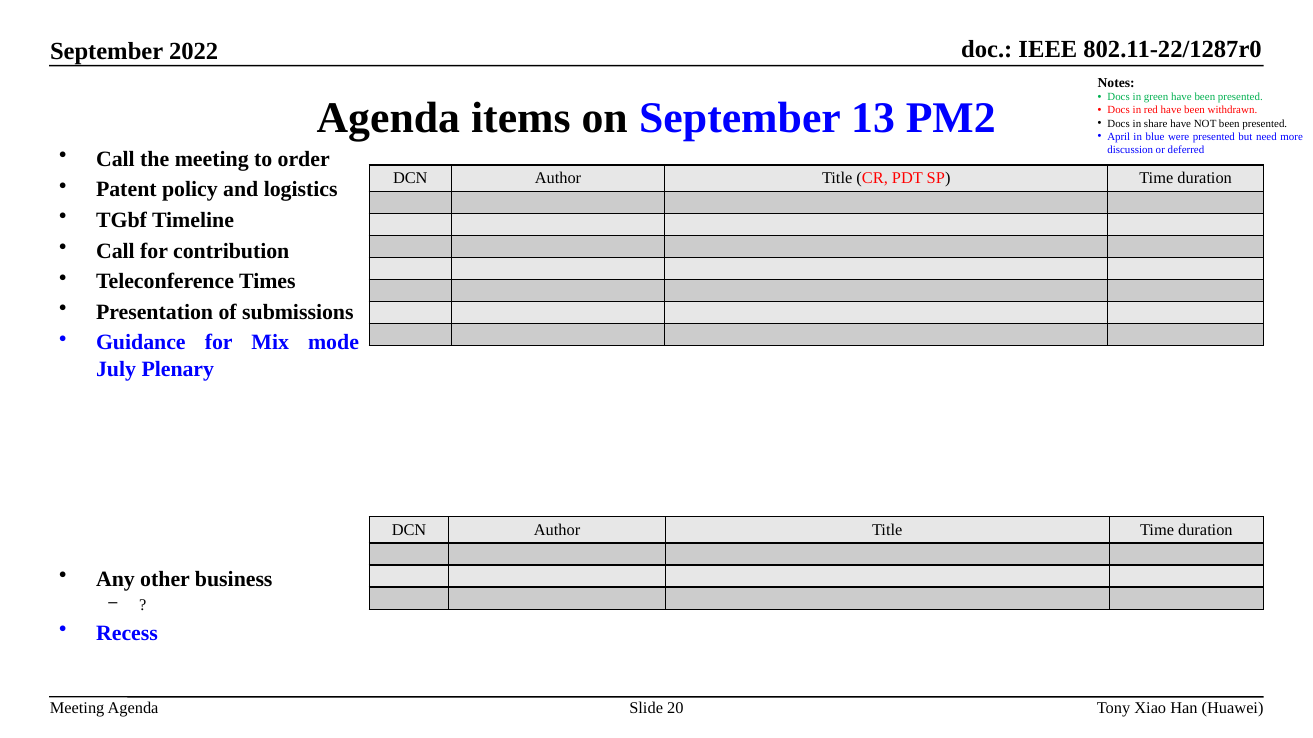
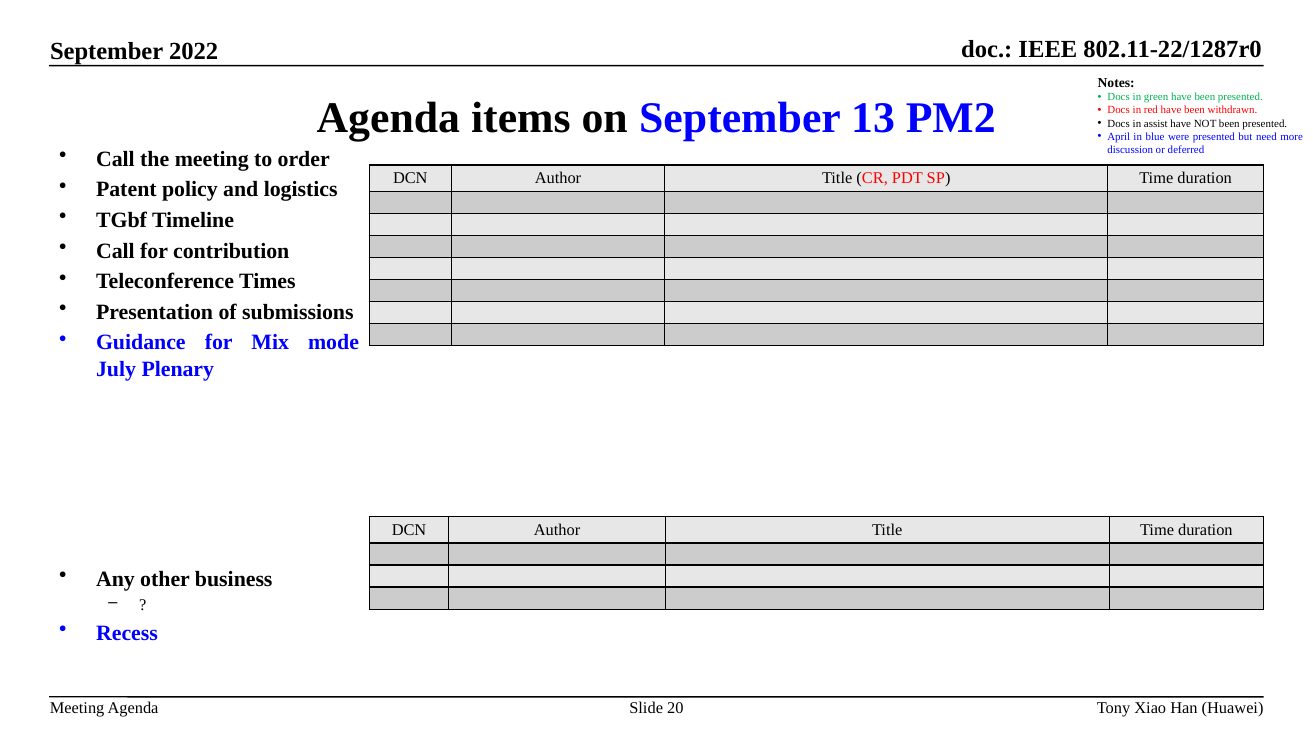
share: share -> assist (1156, 124)
